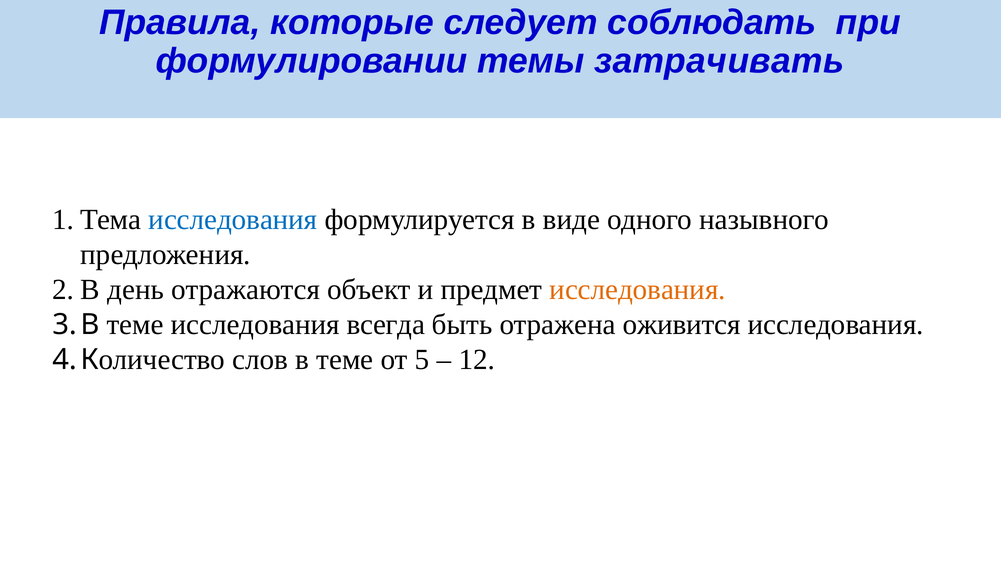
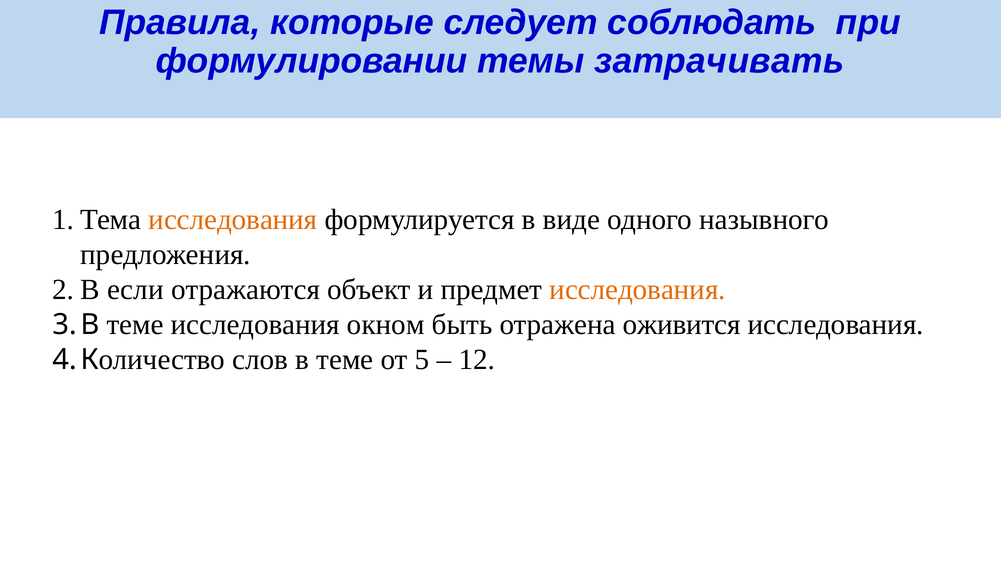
исследования colour: blue -> orange (233, 219)
день: день -> если (135, 290)
всегда: всегда -> окном (386, 325)
